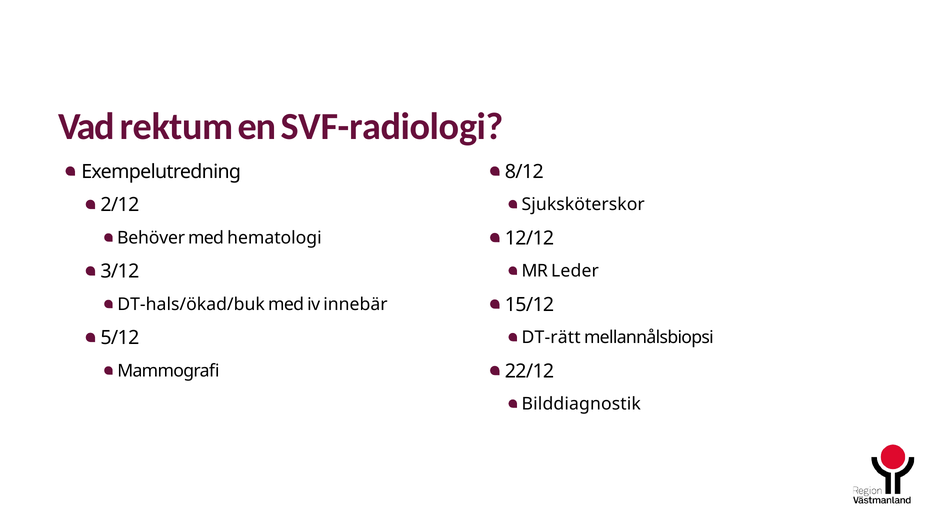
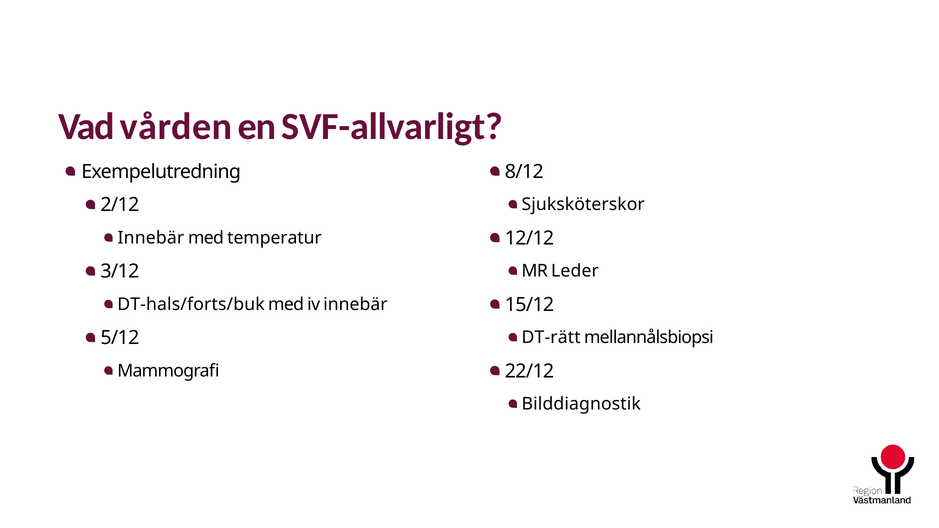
rektum: rektum -> vården (176, 127)
SVF-radiologi: SVF-radiologi -> SVF-allvarligt (392, 127)
Behöver: Behöver -> Innebär (151, 238)
hematologi: hematologi -> temperatur (274, 238)
DT-hals/ökad/buk: DT-hals/ökad/buk -> DT-hals/forts/buk (191, 305)
